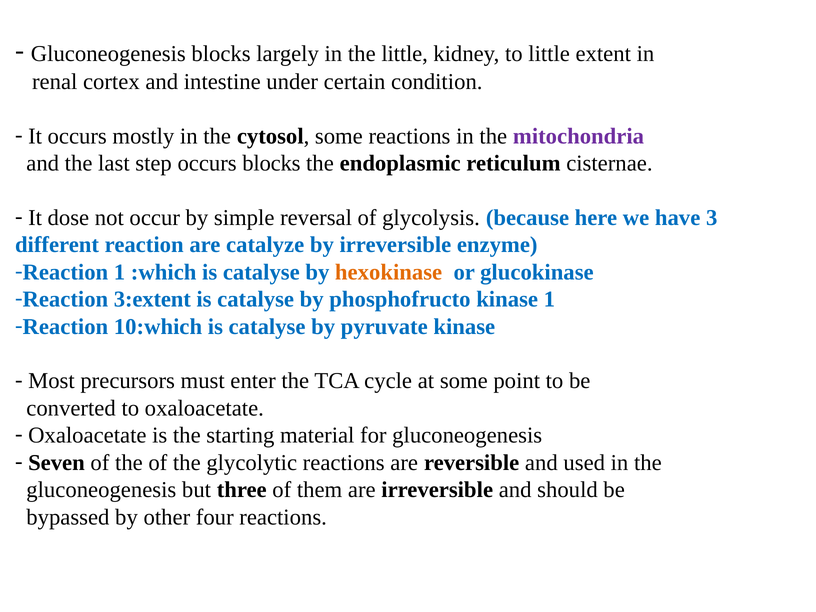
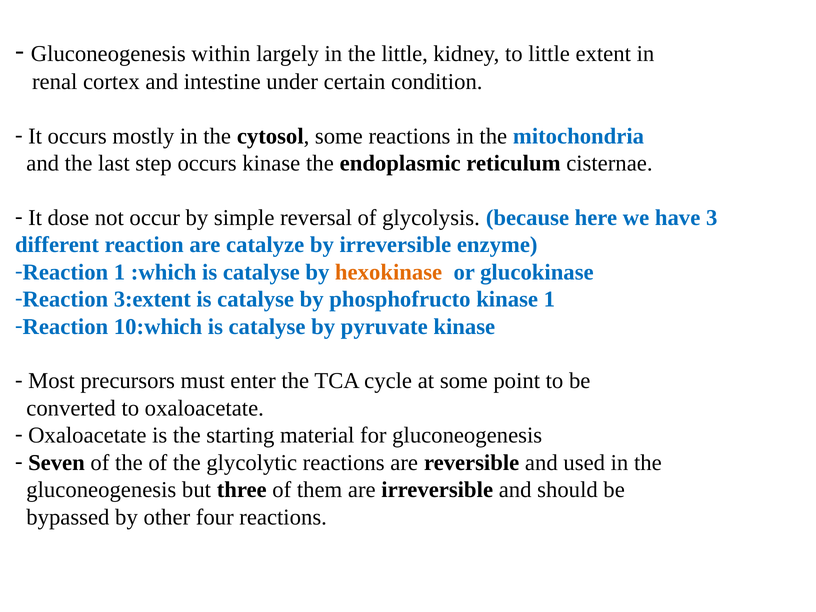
Gluconeogenesis blocks: blocks -> within (221, 54)
mitochondria colour: purple -> blue (579, 136)
occurs blocks: blocks -> kinase (271, 163)
